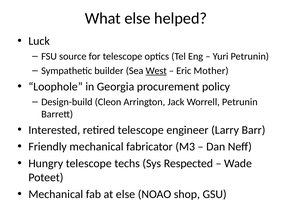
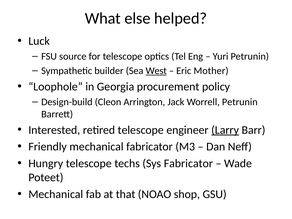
Larry underline: none -> present (225, 130)
Sys Respected: Respected -> Fabricator (188, 163)
at else: else -> that (126, 194)
